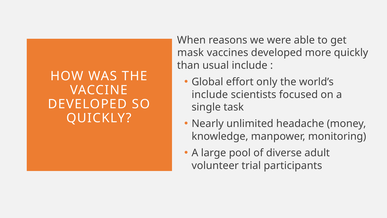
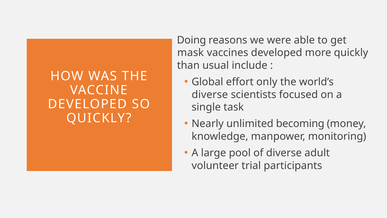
When: When -> Doing (191, 40)
include: include -> diverse (210, 94)
headache: headache -> becoming (300, 124)
